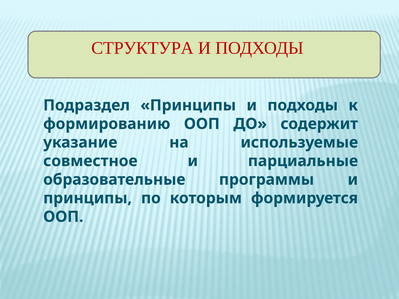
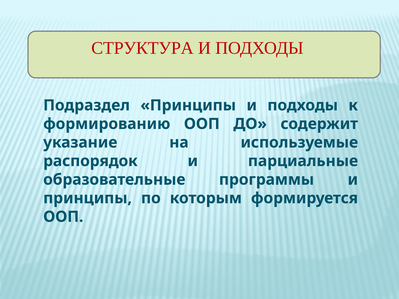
совместное: совместное -> распорядок (90, 161)
